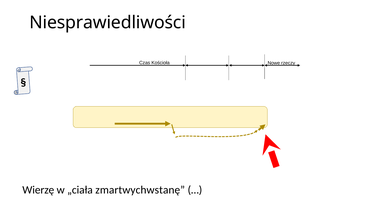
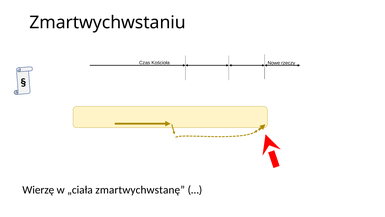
Niesprawiedliwości: Niesprawiedliwości -> Zmartwychwstaniu (108, 22)
